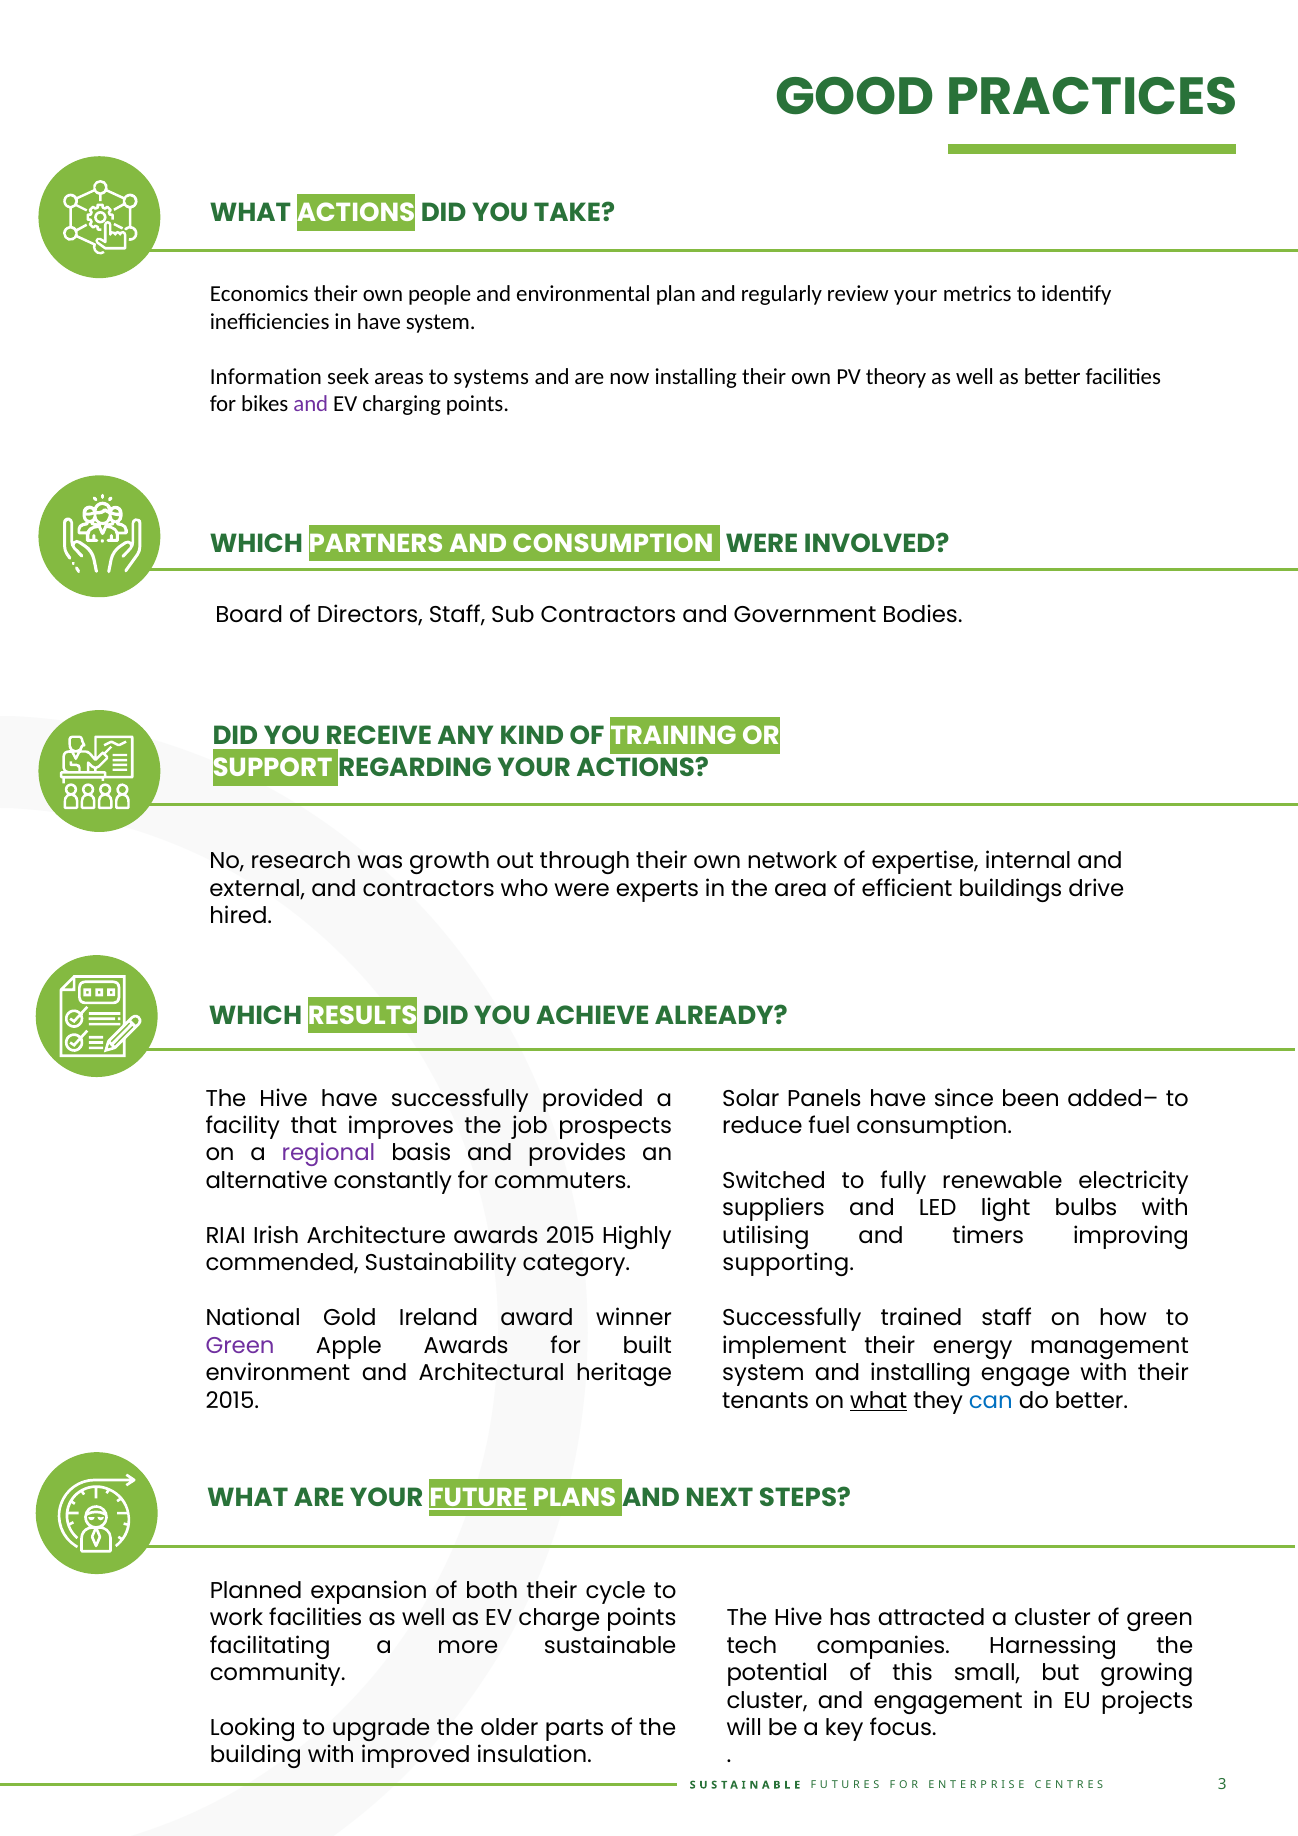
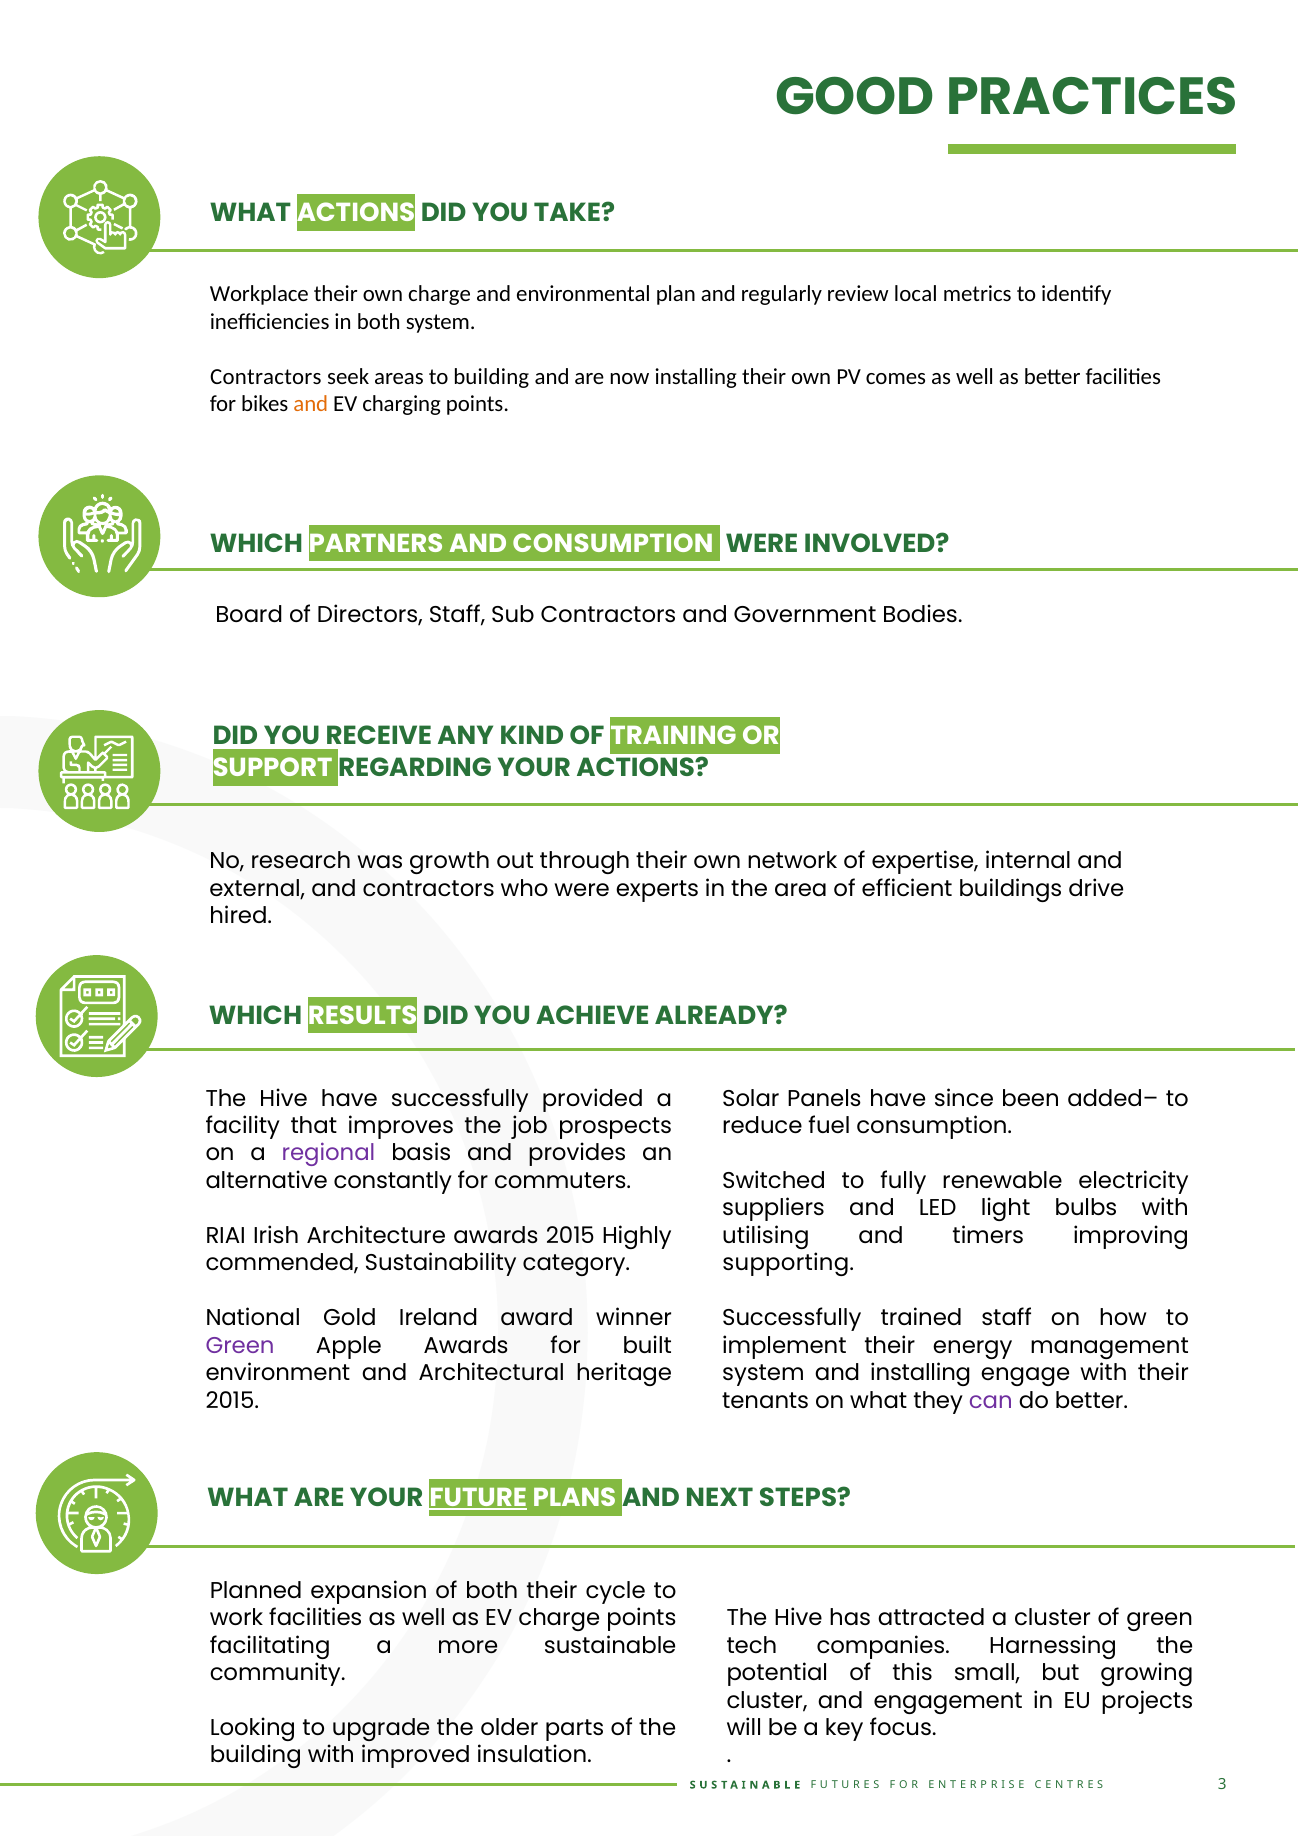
Economics: Economics -> Workplace (259, 294)
own people: people -> charge (440, 294)
review your: your -> local (916, 294)
in have: have -> both (379, 322)
Information: Information -> Contractors (266, 376)
to systems: systems -> building (491, 376)
theory: theory -> comes (896, 376)
and colour: purple -> orange (311, 404)
what underline: present -> none (879, 1400)
can colour: blue -> purple (991, 1400)
